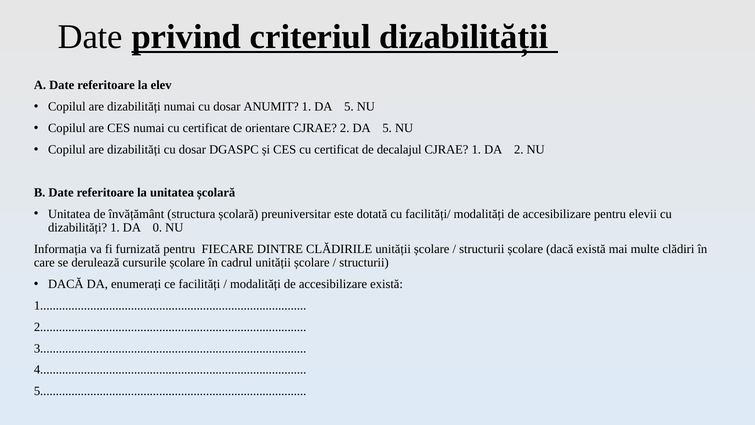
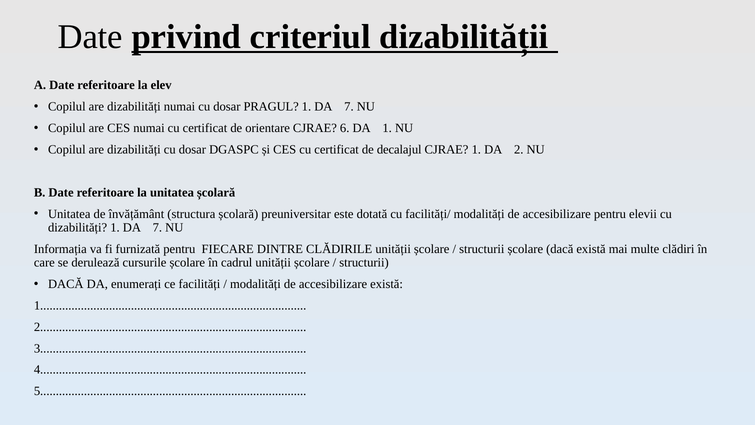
ANUMIT: ANUMIT -> PRAGUL (271, 107)
5: 5 -> 7 (349, 107)
CJRAE 2: 2 -> 6 (345, 128)
5: 5 -> 1 (387, 128)
dizabilități 1 DA 0: 0 -> 7 (157, 227)
